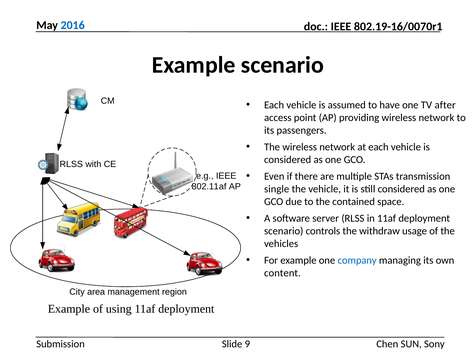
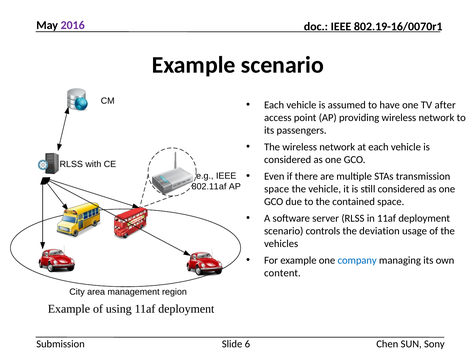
2016 colour: blue -> purple (73, 25)
single: single -> space (277, 189)
withdraw: withdraw -> deviation (379, 231)
9: 9 -> 6 (247, 344)
